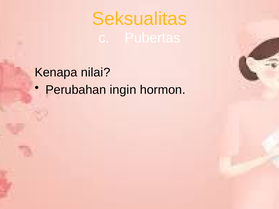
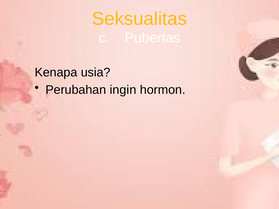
nilai: nilai -> usia (96, 73)
